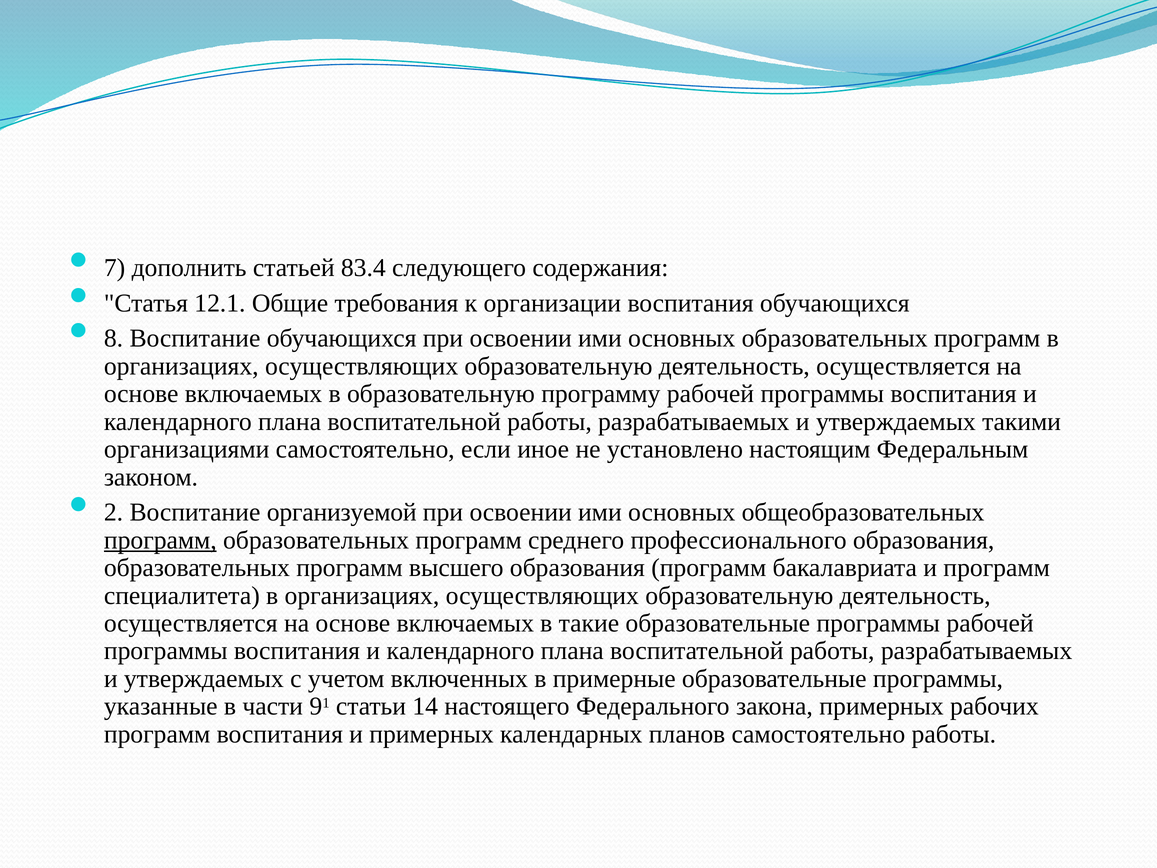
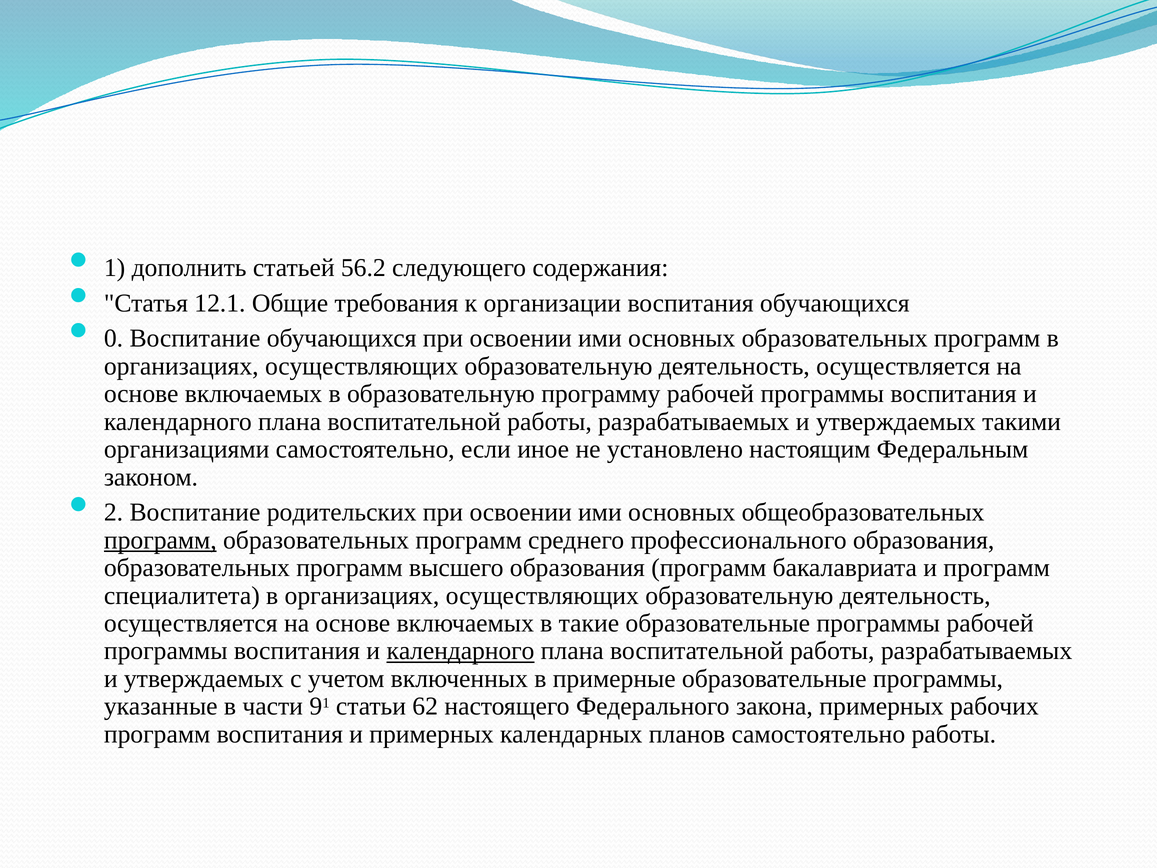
7: 7 -> 1 (115, 268)
83.4: 83.4 -> 56.2 (363, 268)
8: 8 -> 0 (114, 338)
организуемой: организуемой -> родительских (342, 512)
календарного underline: none -> present (461, 651)
14: 14 -> 62 (425, 706)
